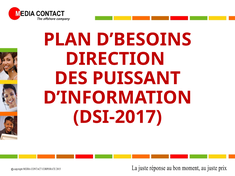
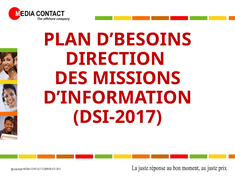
PUISSANT: PUISSANT -> MISSIONS (136, 78)
